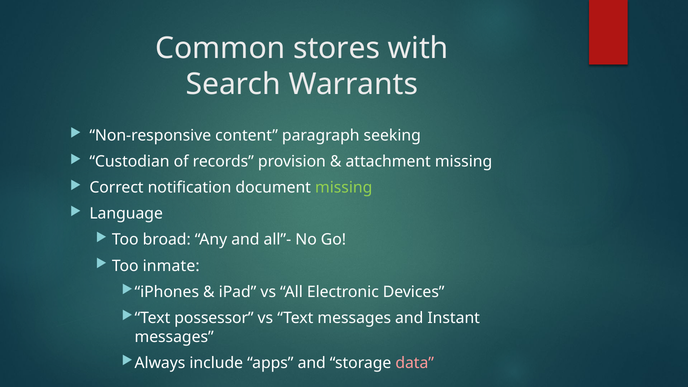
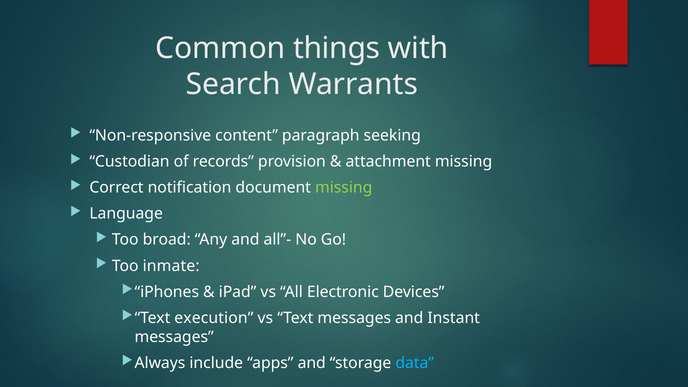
stores: stores -> things (337, 48)
possessor: possessor -> execution (214, 318)
data colour: pink -> light blue (415, 363)
